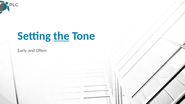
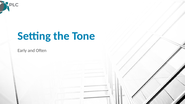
the underline: present -> none (61, 36)
